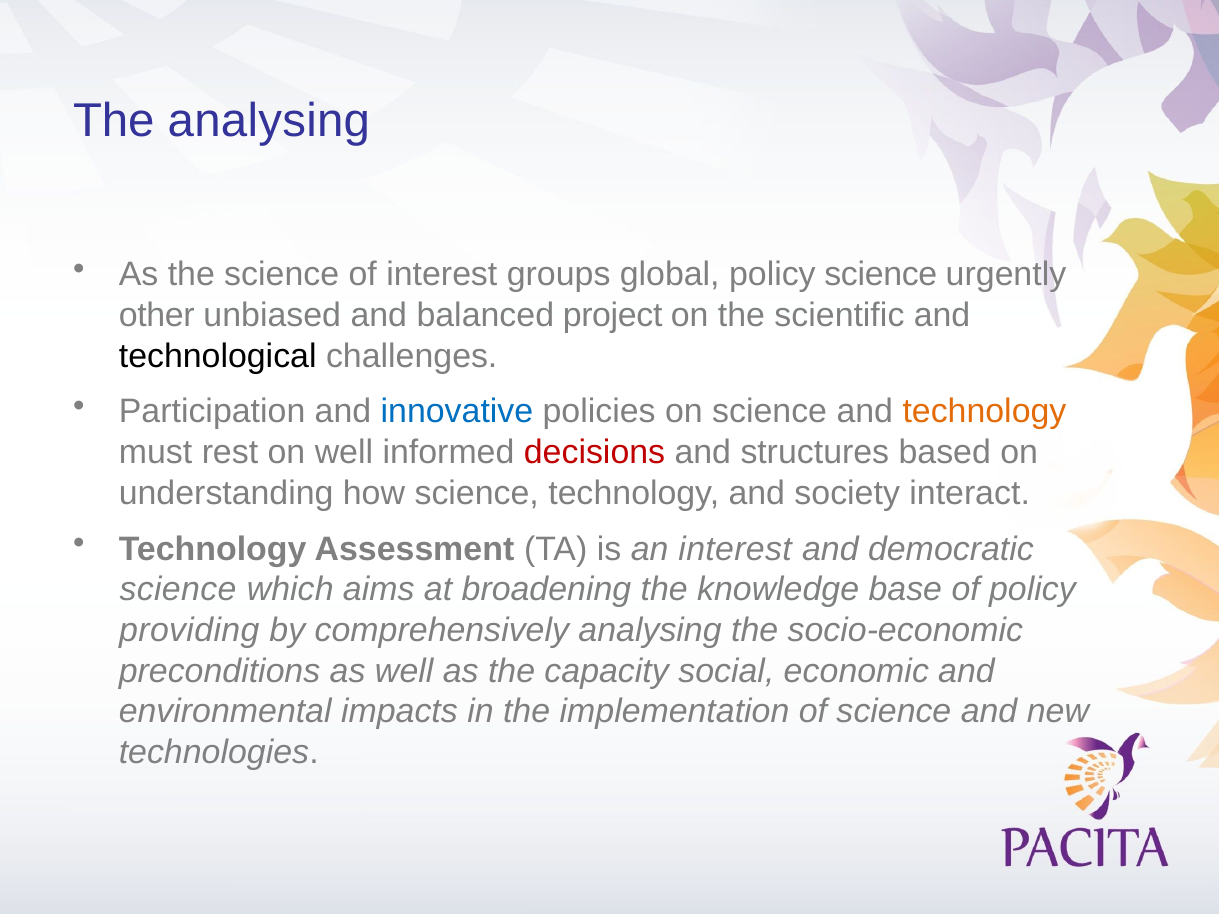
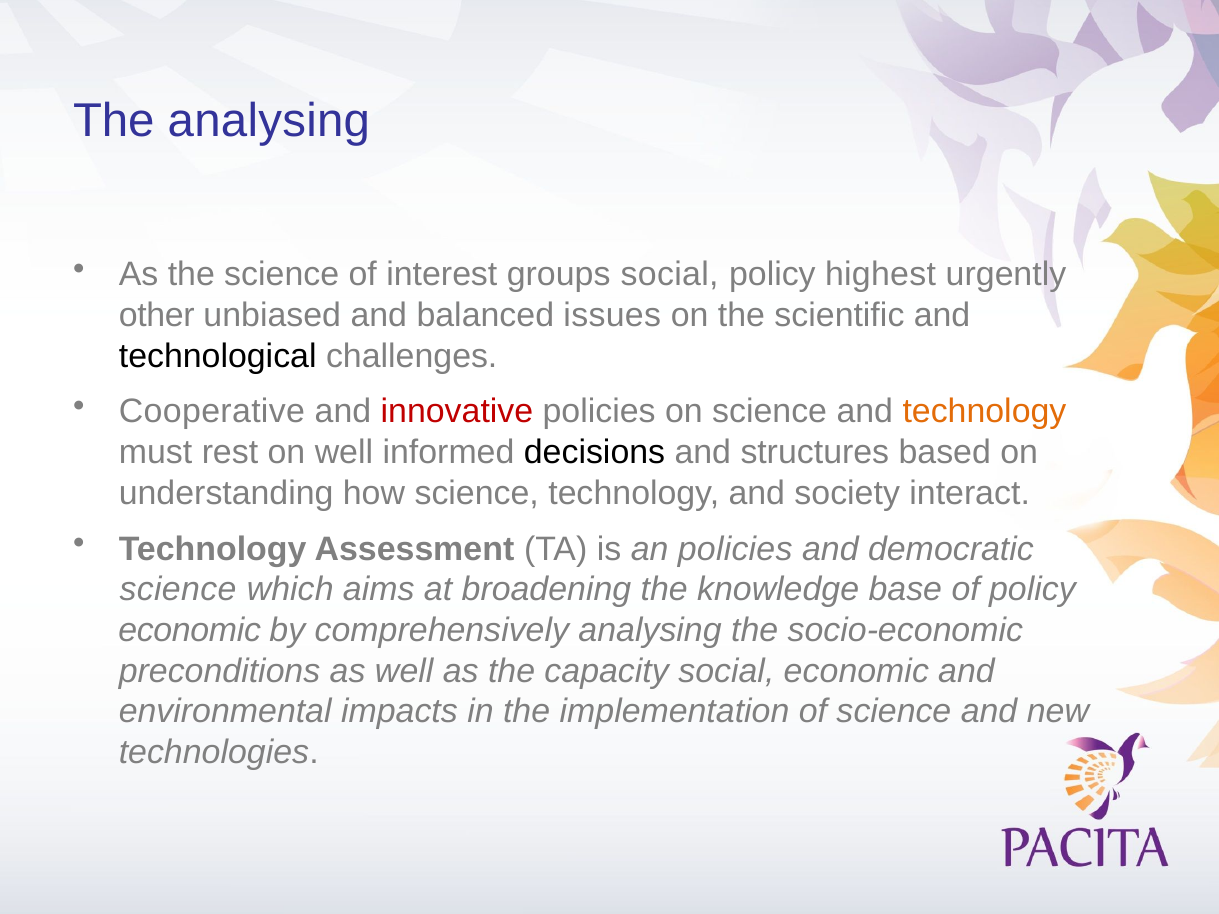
groups global: global -> social (670, 275)
policy science: science -> highest (880, 275)
project: project -> issues (612, 315)
Participation: Participation -> Cooperative (212, 412)
innovative colour: blue -> red (457, 412)
decisions colour: red -> black (595, 453)
an interest: interest -> policies (735, 549)
providing: providing -> economic (190, 630)
